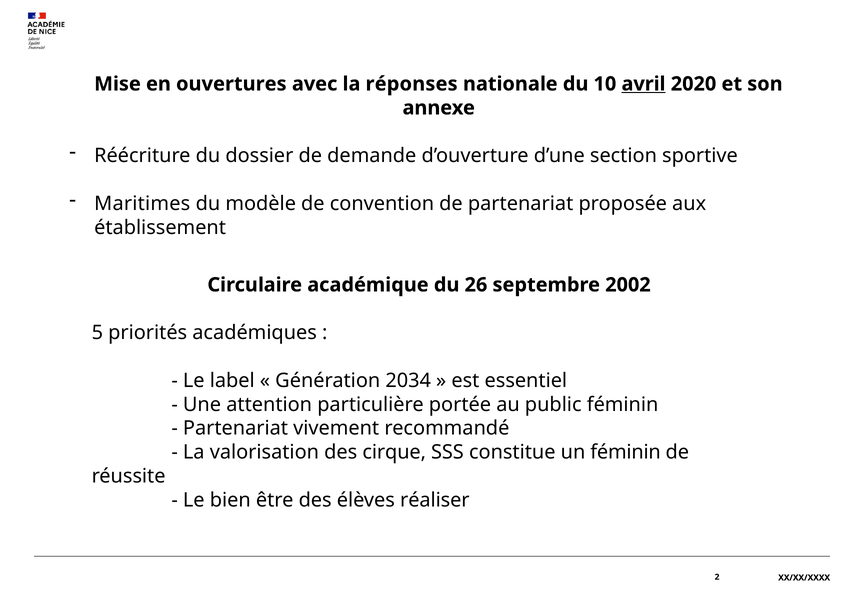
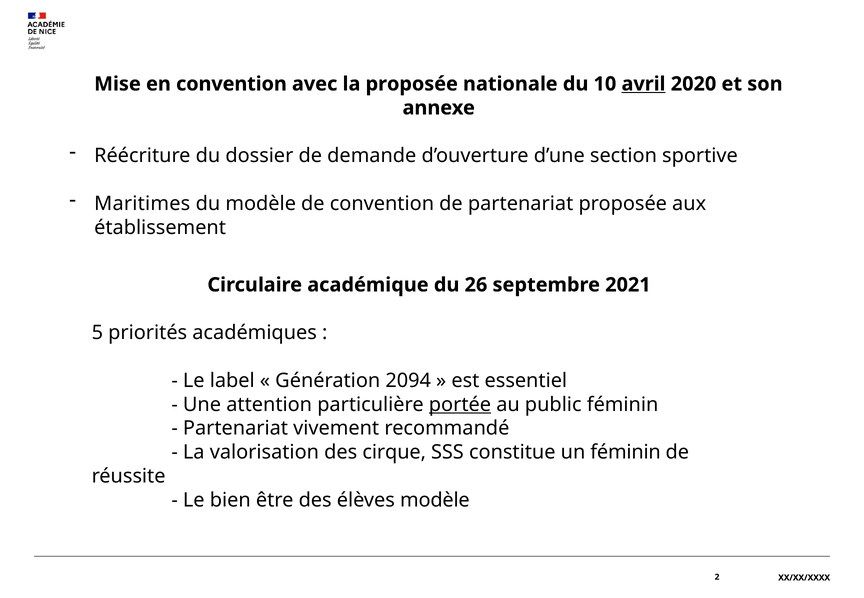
en ouvertures: ouvertures -> convention (231, 84)
la réponses: réponses -> proposée (412, 84)
2002: 2002 -> 2021 (628, 285)
2034: 2034 -> 2094 (408, 381)
portée underline: none -> present (460, 405)
élèves réaliser: réaliser -> modèle (435, 500)
